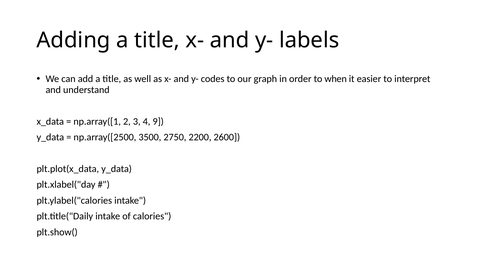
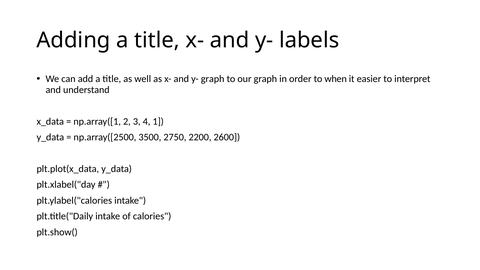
y- codes: codes -> graph (213, 79)
9: 9 -> 1 (158, 121)
